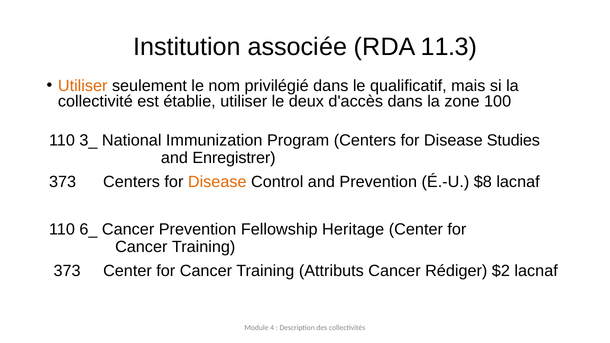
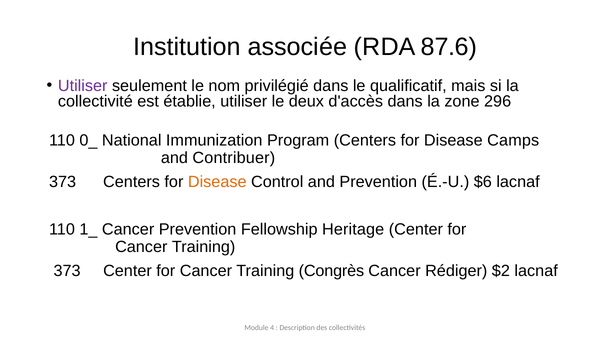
11.3: 11.3 -> 87.6 (449, 47)
Utiliser colour: orange -> purple (83, 86)
100: 100 -> 296 (498, 101)
3_: 3_ -> 0_ (88, 140)
Studies: Studies -> Camps (513, 140)
Enregistrer: Enregistrer -> Contribuer (234, 158)
$8: $8 -> $6 (483, 182)
6_: 6_ -> 1_ (88, 230)
Attributs: Attributs -> Congrès (331, 271)
